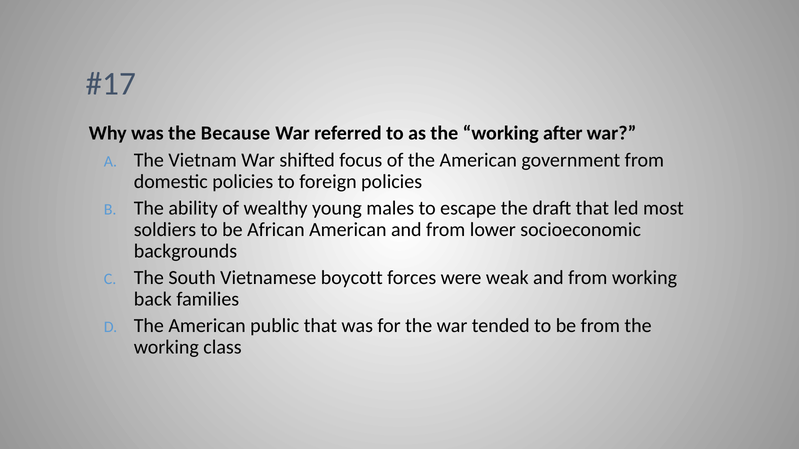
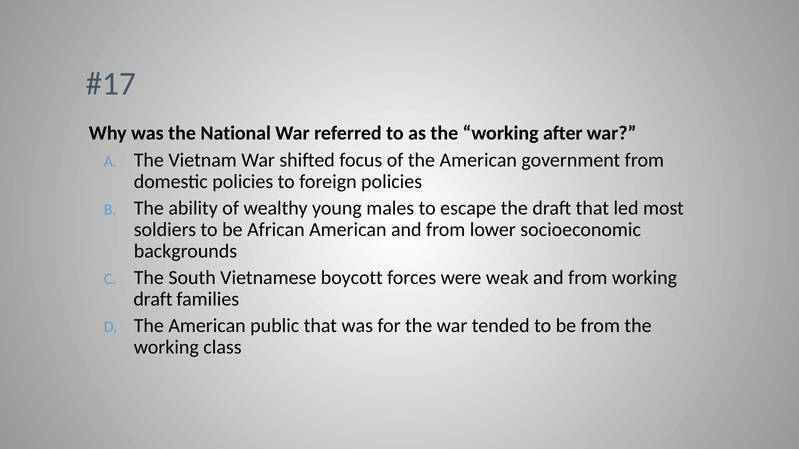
Because: Because -> National (236, 134)
back: back -> draft (153, 300)
